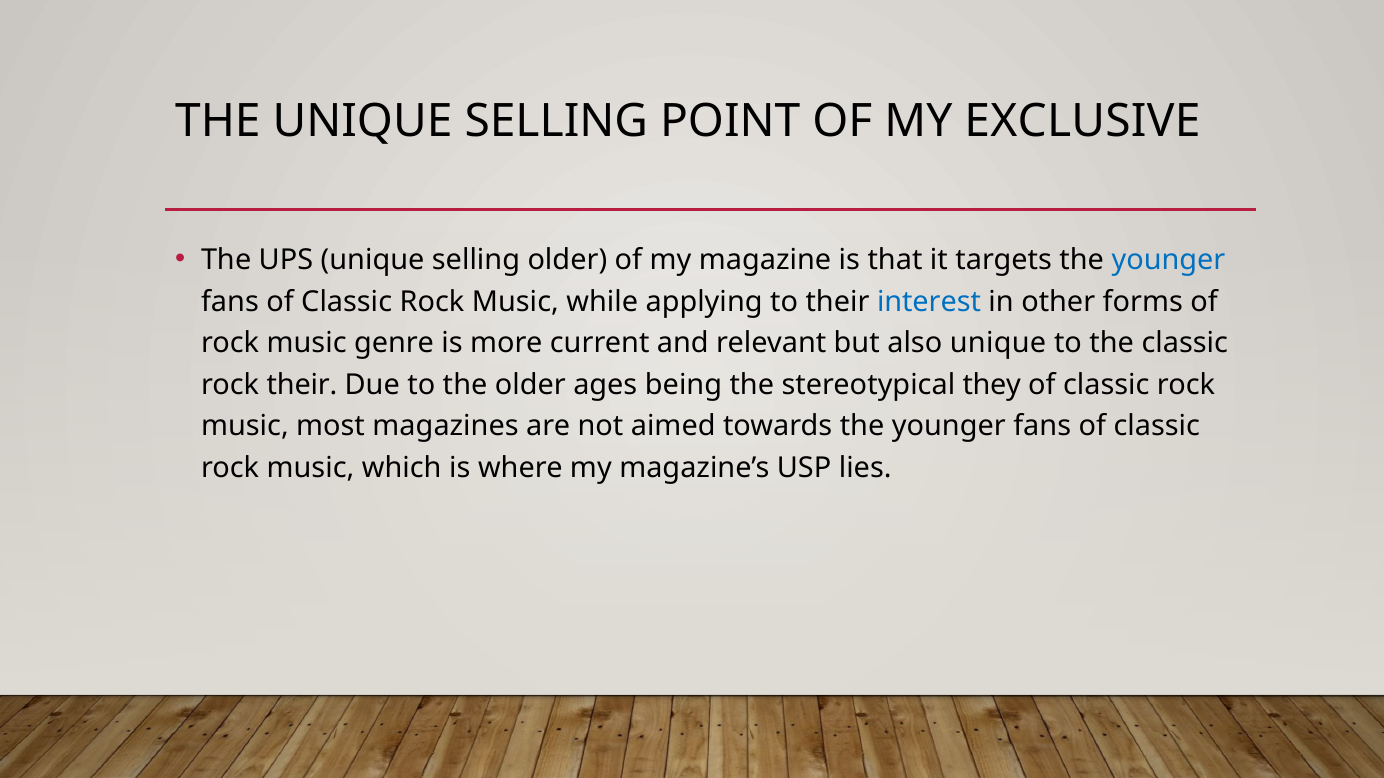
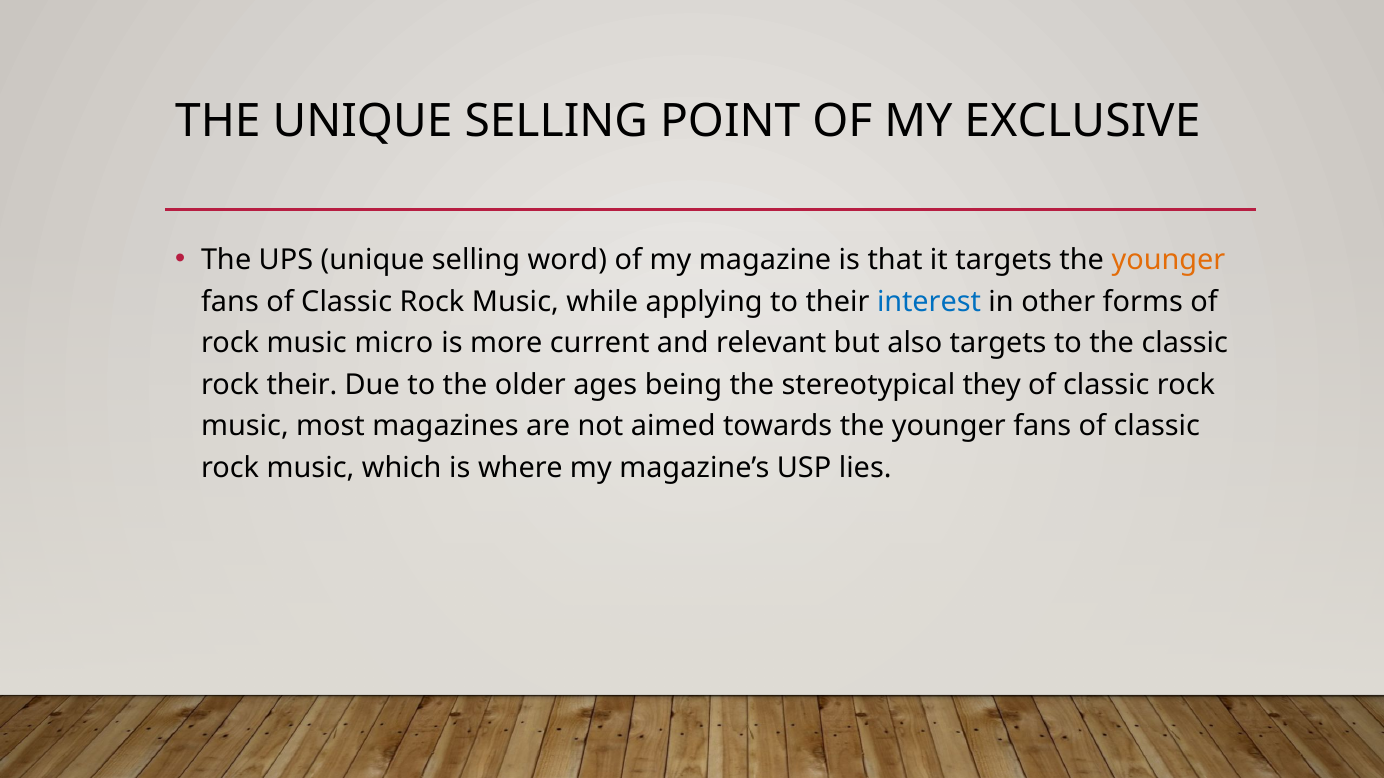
selling older: older -> word (567, 260)
younger colour: blue -> orange (1168, 260)
genre: genre -> micro (394, 343)
also unique: unique -> targets (998, 343)
